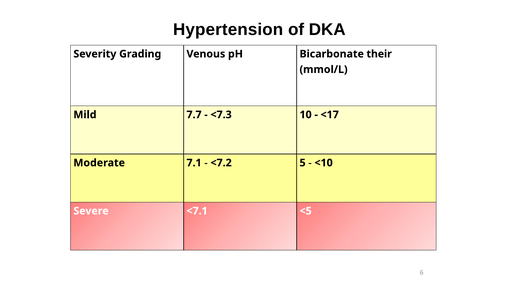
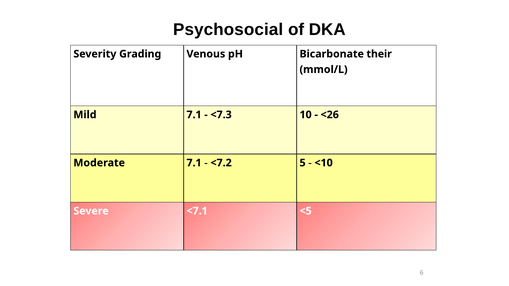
Hypertension: Hypertension -> Psychosocial (228, 29)
Mild 7.7: 7.7 -> 7.1 (194, 115)
<17: <17 -> <26 (330, 115)
